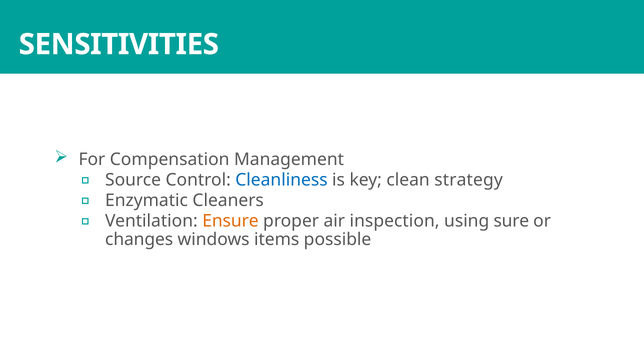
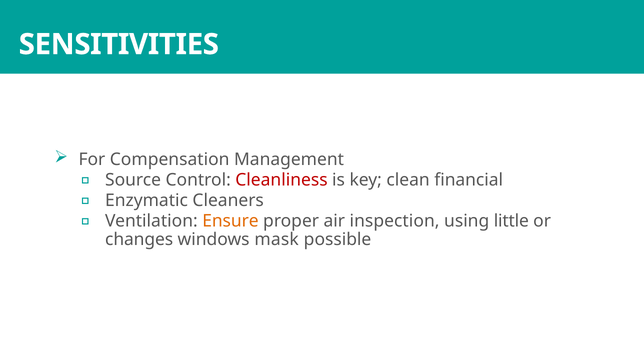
Cleanliness colour: blue -> red (281, 180)
strategy: strategy -> financial (469, 180)
sure: sure -> little (511, 221)
items: items -> mask (277, 240)
